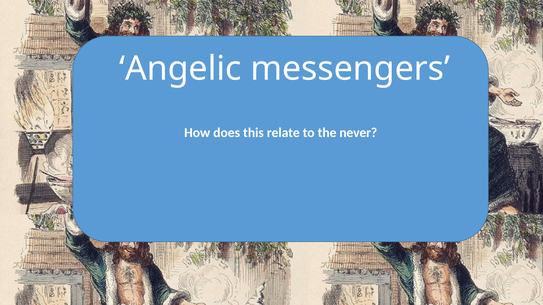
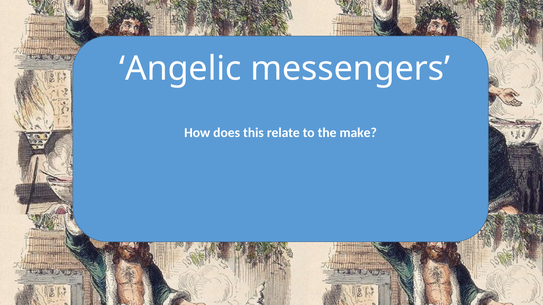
never: never -> make (358, 133)
